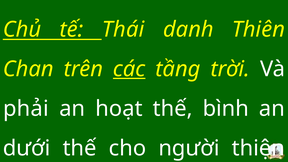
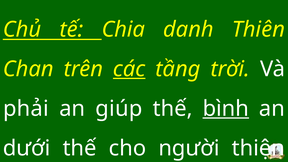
Thái: Thái -> Chia (123, 29)
hoạt: hoạt -> giúp (119, 109)
bình underline: none -> present (226, 109)
